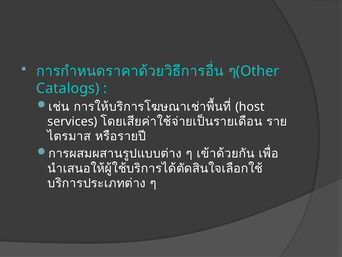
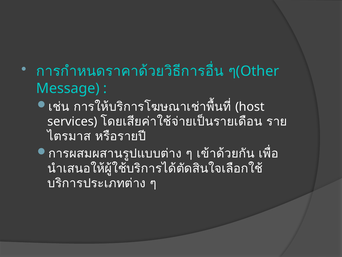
Catalogs: Catalogs -> Message (68, 88)
